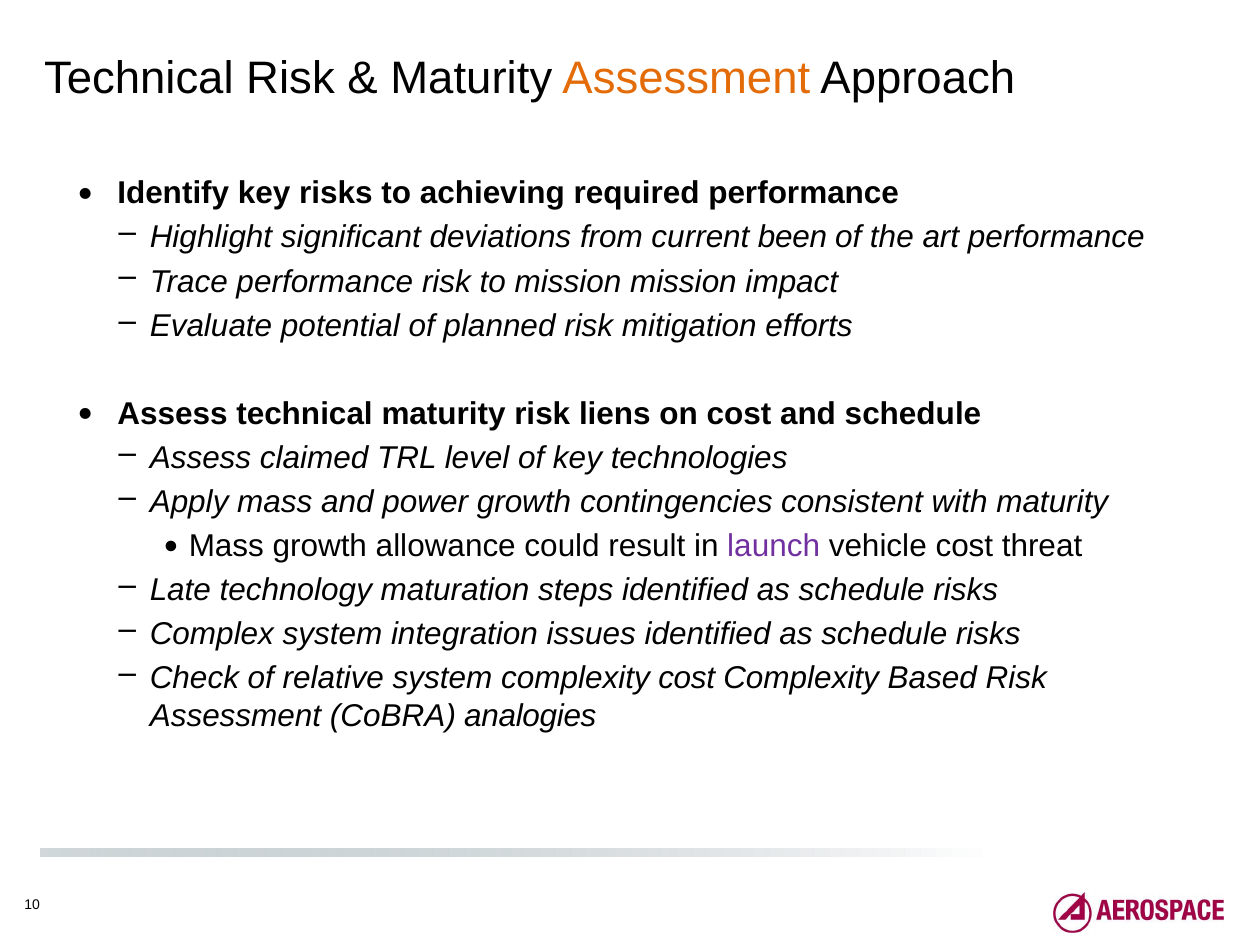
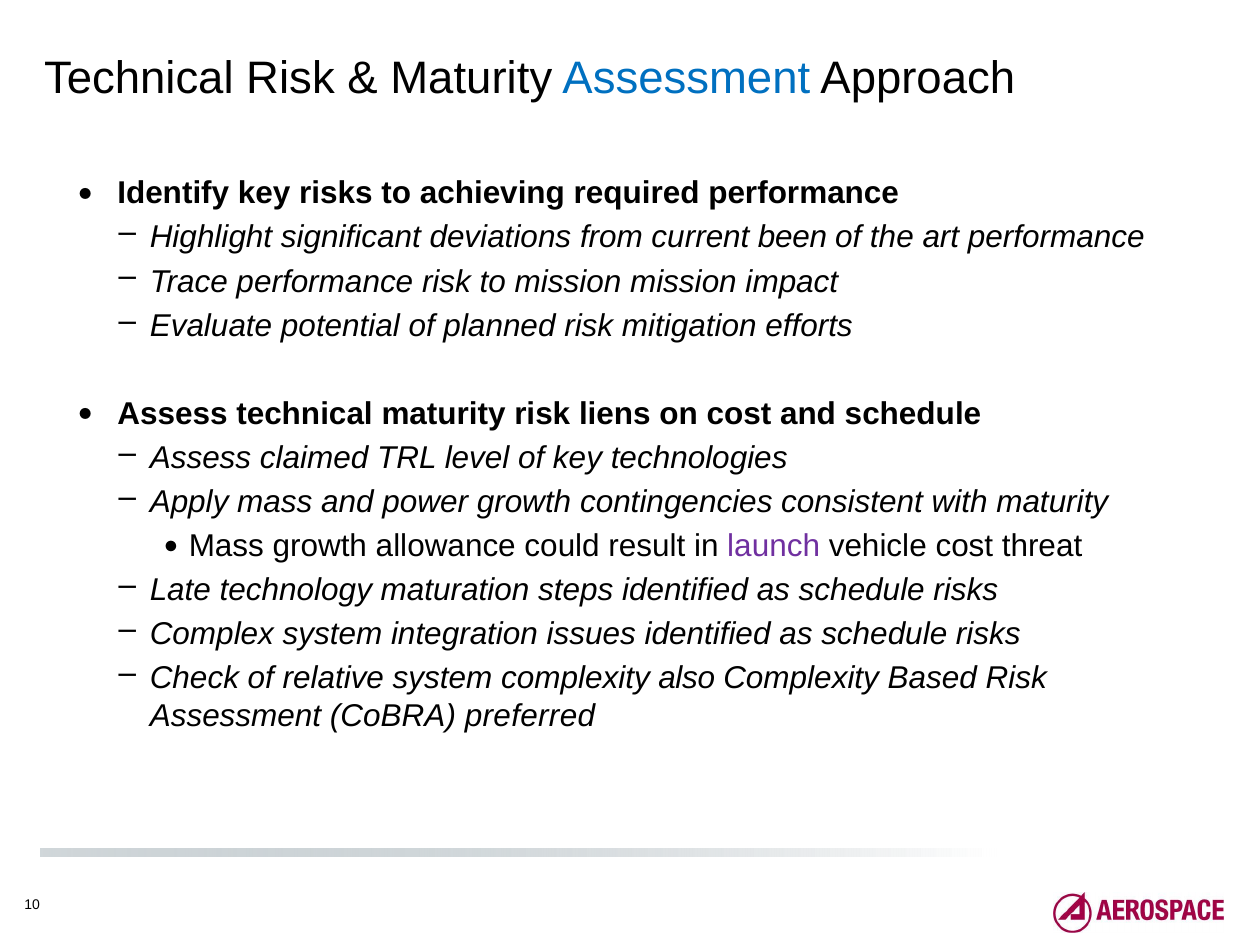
Assessment colour: orange -> blue (686, 79)
complexity cost: cost -> also (687, 679)
analogies: analogies -> preferred (530, 716)
